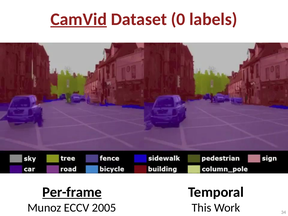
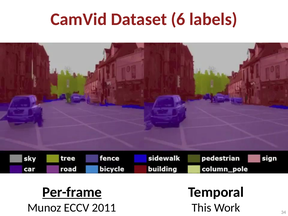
CamVid underline: present -> none (79, 19)
0: 0 -> 6 (178, 19)
2005: 2005 -> 2011 (104, 208)
